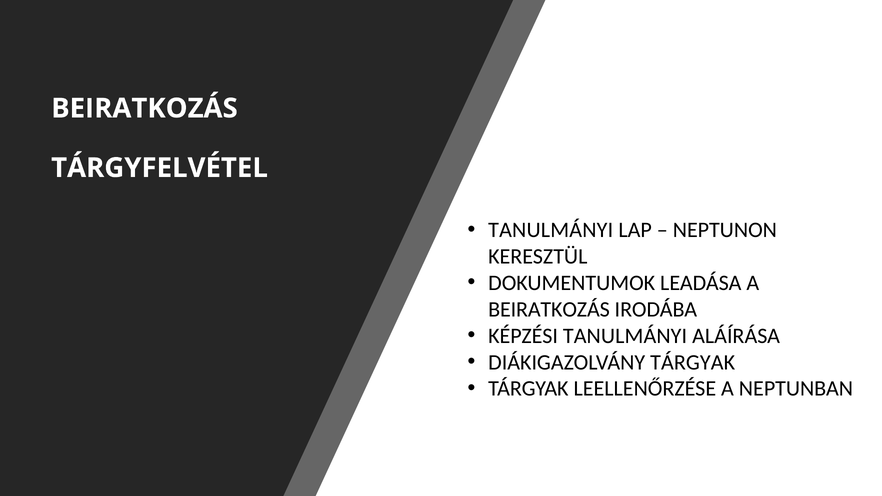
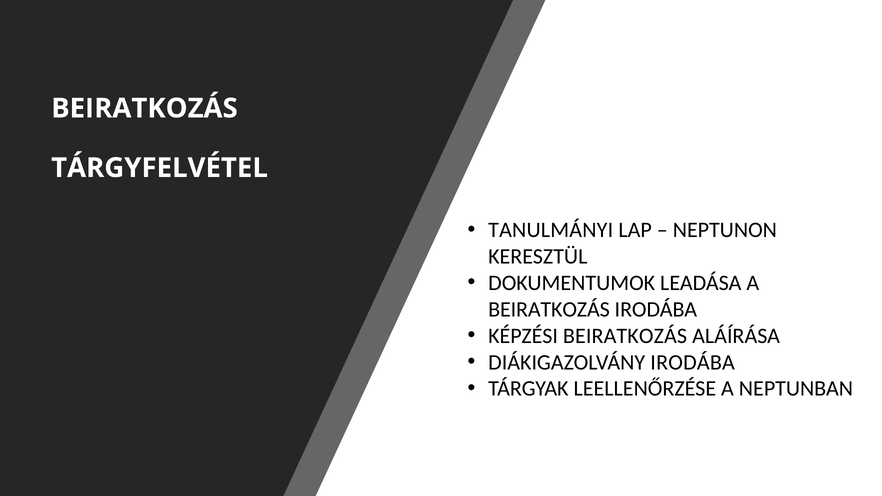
KÉPZÉSI TANULMÁNYI: TANULMÁNYI -> BEIRATKOZÁS (625, 336)
DIÁKIGAZOLVÁNY TÁRGYAK: TÁRGYAK -> IRODÁBA (693, 362)
